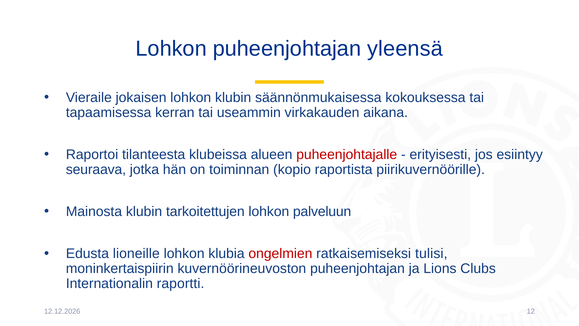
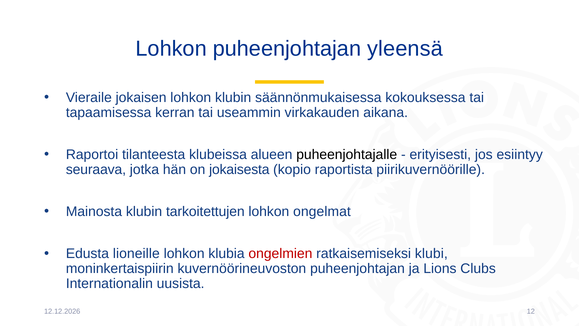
puheenjohtajalle colour: red -> black (347, 154)
toiminnan: toiminnan -> jokaisesta (239, 169)
palveluun: palveluun -> ongelmat (322, 211)
tulisi: tulisi -> klubi (431, 253)
raportti: raportti -> uusista (181, 283)
